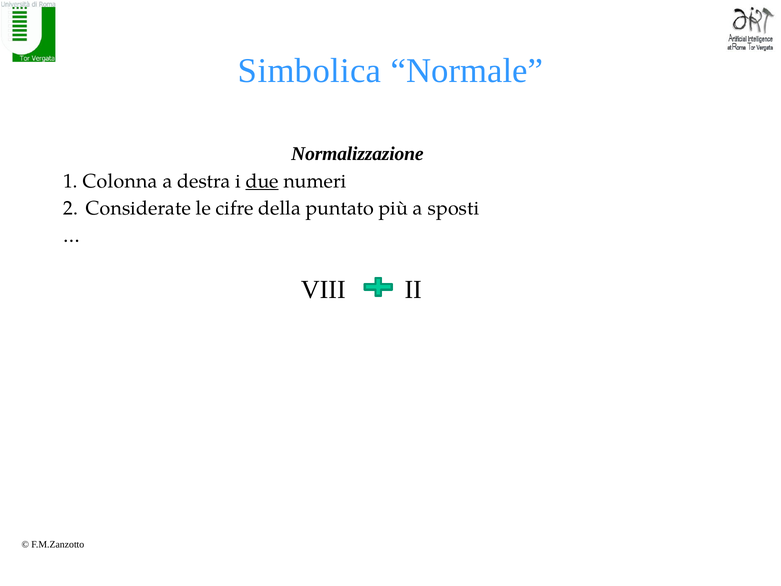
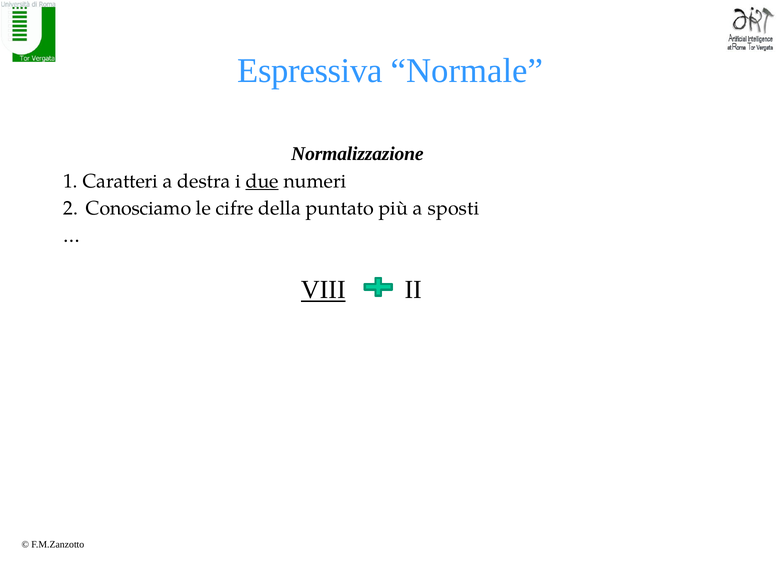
Simbolica: Simbolica -> Espressiva (310, 71)
Colonna: Colonna -> Caratteri (120, 181)
Considerate: Considerate -> Conosciamo (139, 208)
VIII underline: none -> present (323, 290)
